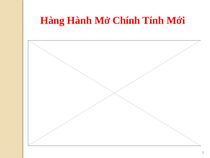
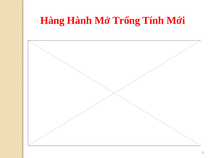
Chính: Chính -> Trống (126, 20)
